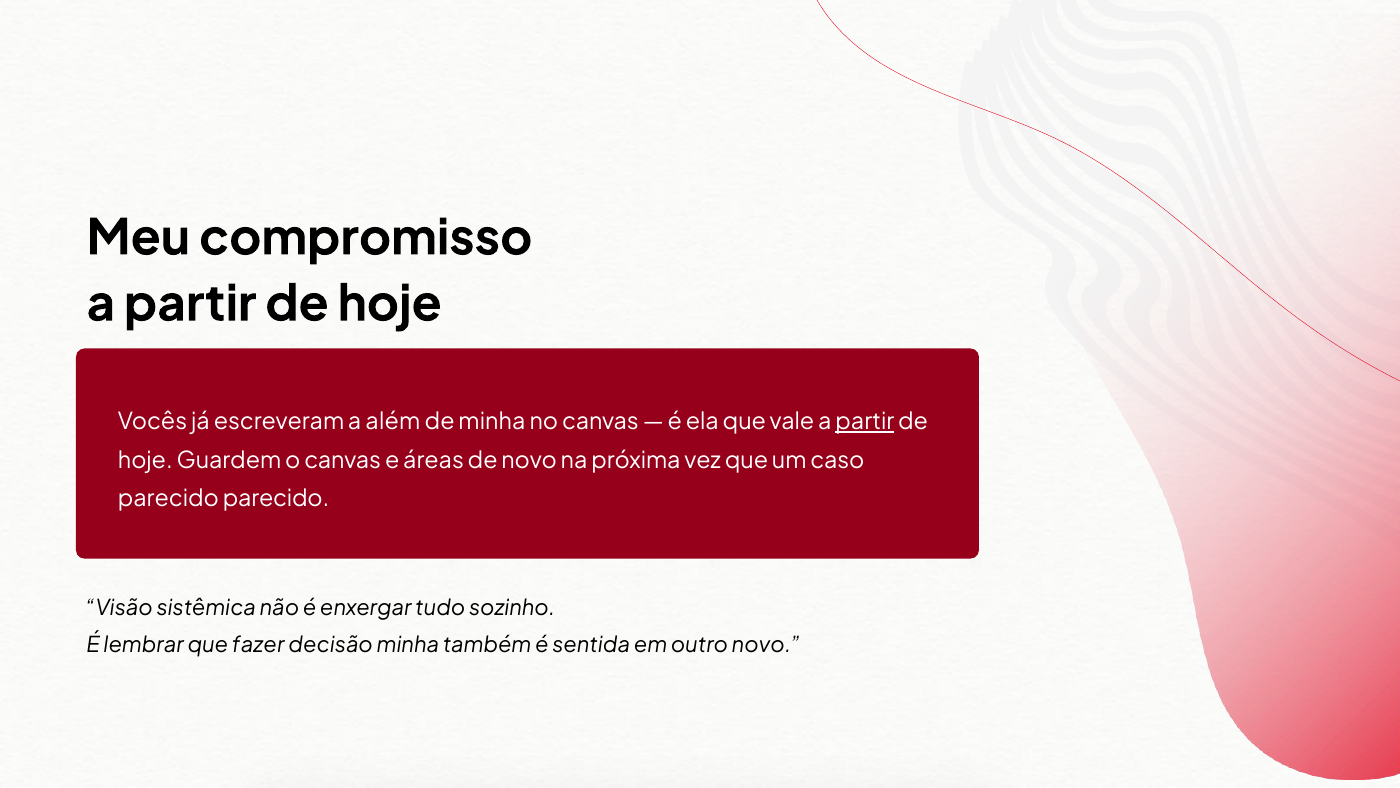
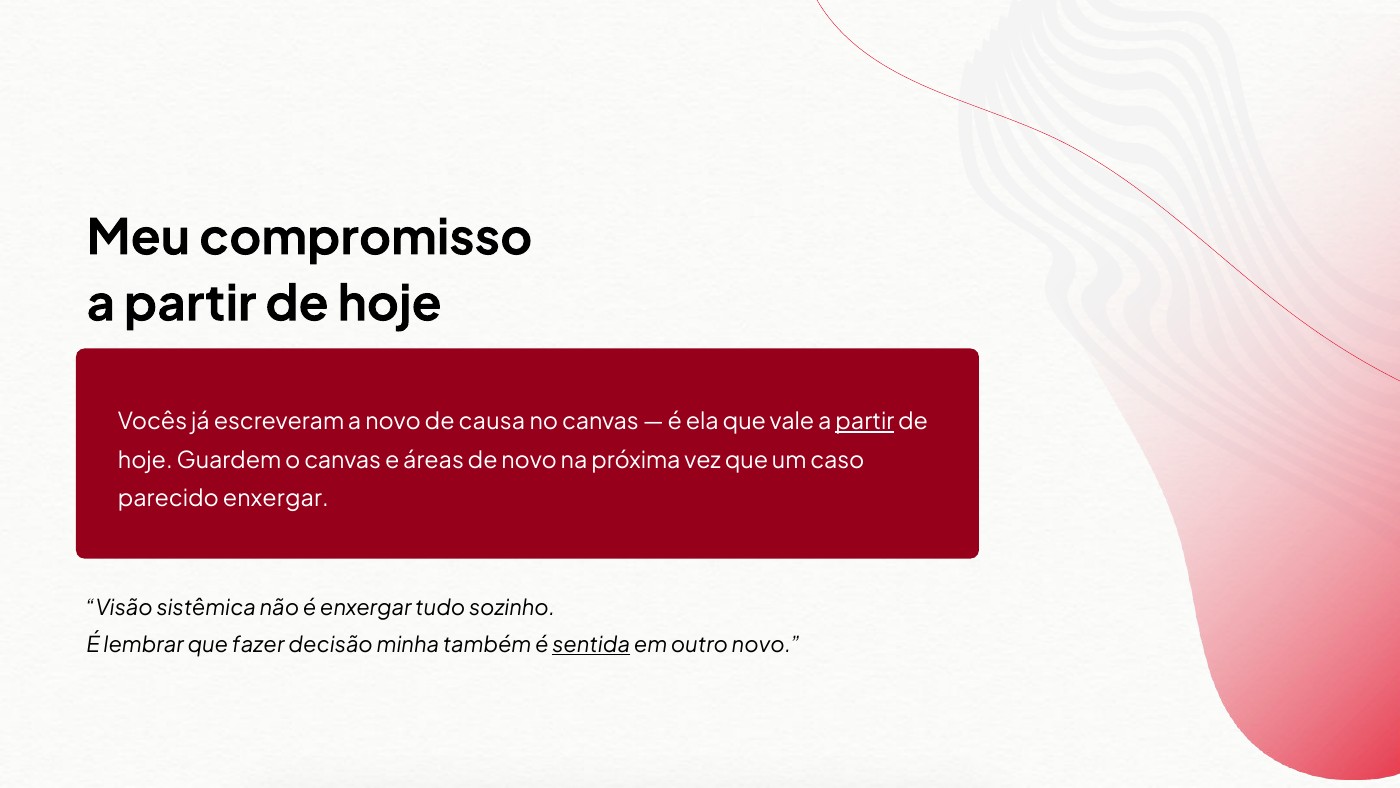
a além: além -> novo (393, 422)
de minha: minha -> causa (492, 422)
parecido parecido: parecido -> enxergar (276, 498)
sentida underline: none -> present (591, 645)
